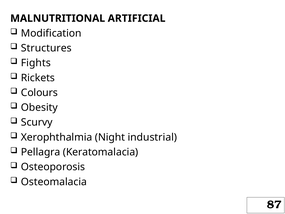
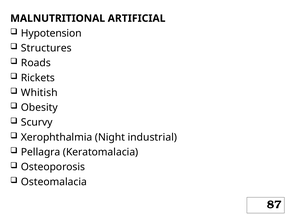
Modification: Modification -> Hypotension (51, 33)
Fights: Fights -> Roads (36, 63)
Colours: Colours -> Whitish (39, 93)
